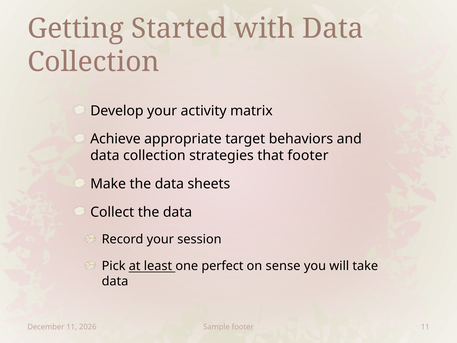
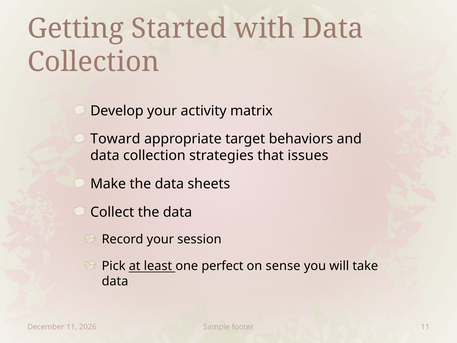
Achieve: Achieve -> Toward (115, 139)
that footer: footer -> issues (308, 156)
